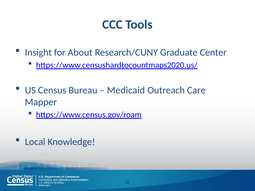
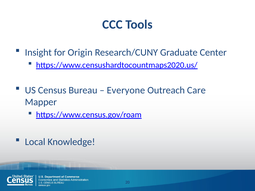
About: About -> Origin (80, 53)
Medicaid: Medicaid -> Everyone (126, 90)
